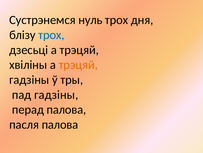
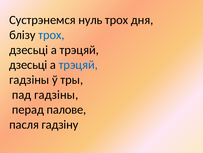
хвіліны: хвіліны -> дзесьці (28, 65)
трэцяй colour: orange -> blue (78, 65)
перад палова: палова -> палове (66, 109)
пасля палова: палова -> гадзіну (60, 124)
